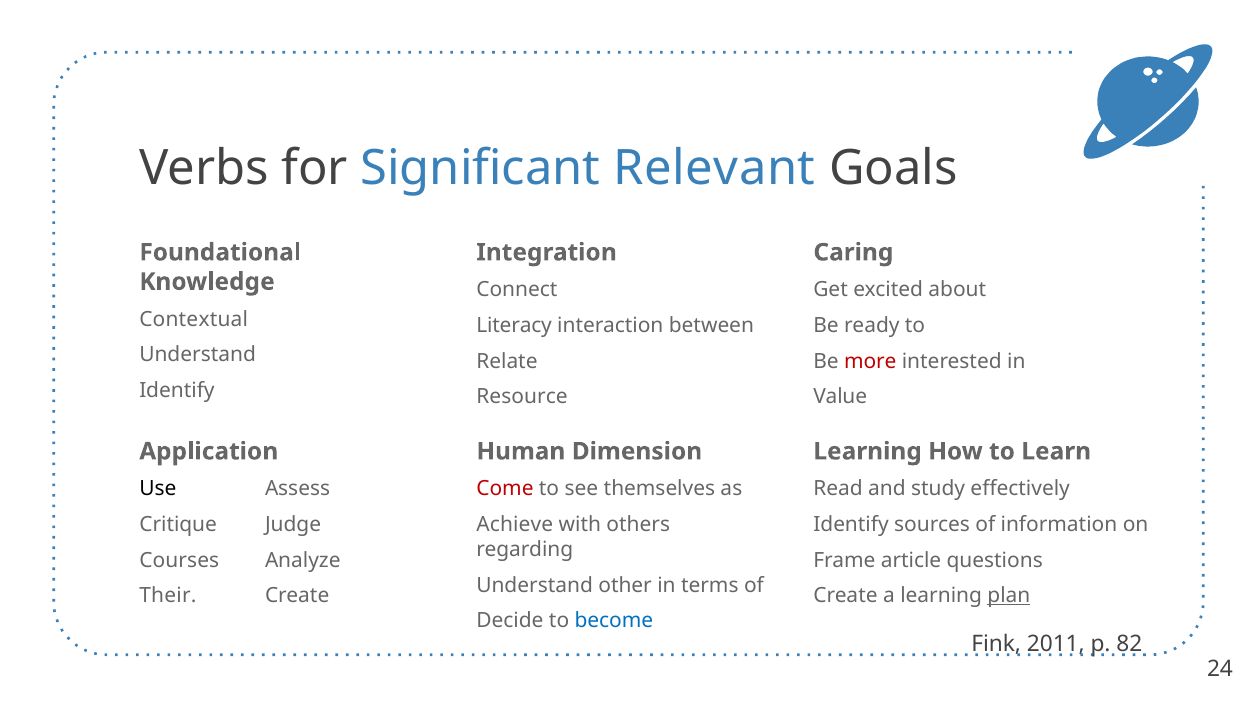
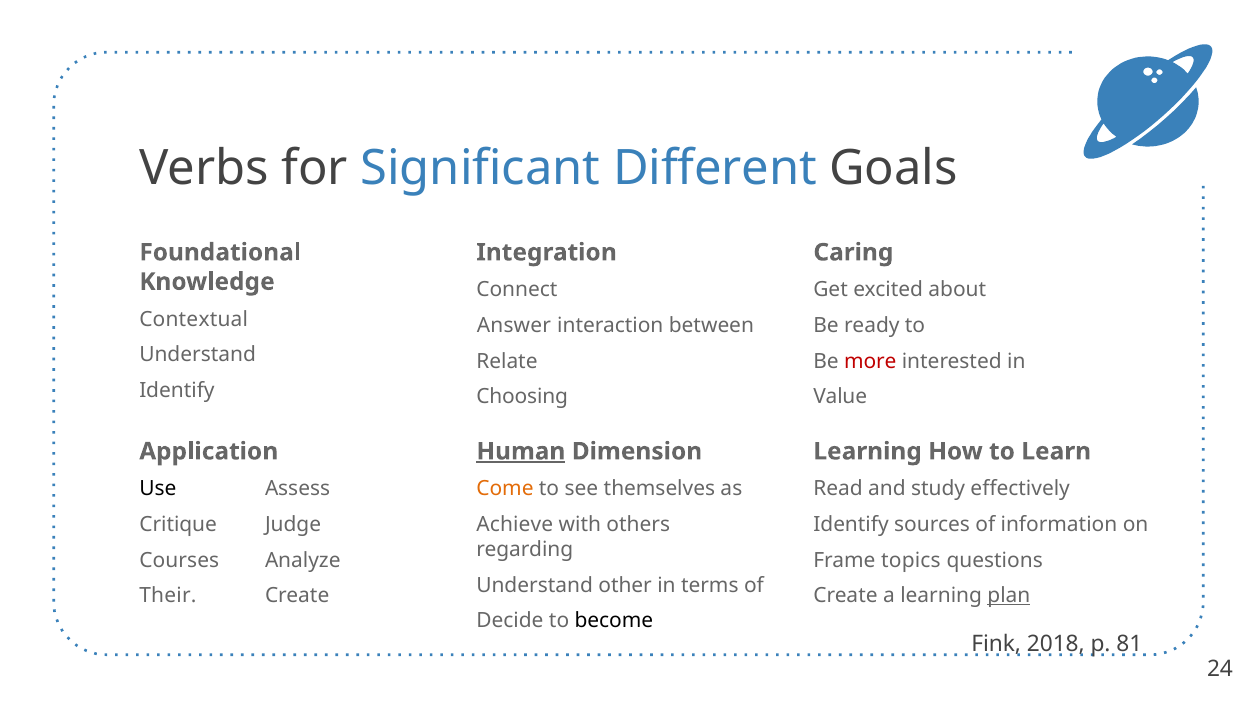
Relevant: Relevant -> Different (715, 168)
Literacy: Literacy -> Answer (514, 326)
Resource: Resource -> Choosing (522, 397)
Human underline: none -> present (521, 451)
Come colour: red -> orange (505, 489)
article: article -> topics (911, 560)
become colour: blue -> black (614, 621)
2011: 2011 -> 2018 (1056, 645)
82: 82 -> 81 (1129, 645)
